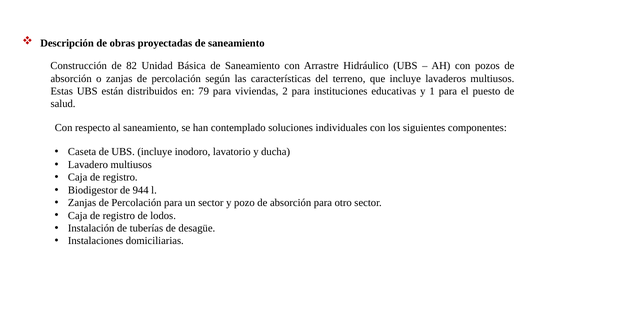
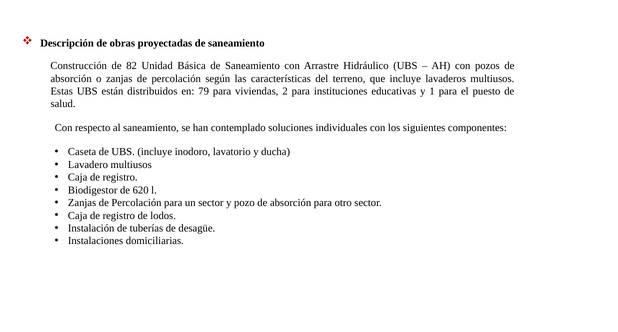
944: 944 -> 620 (141, 190)
